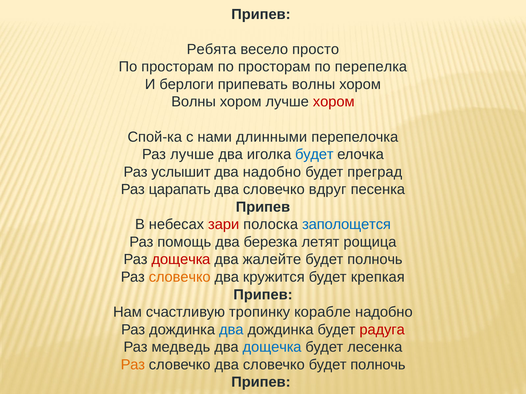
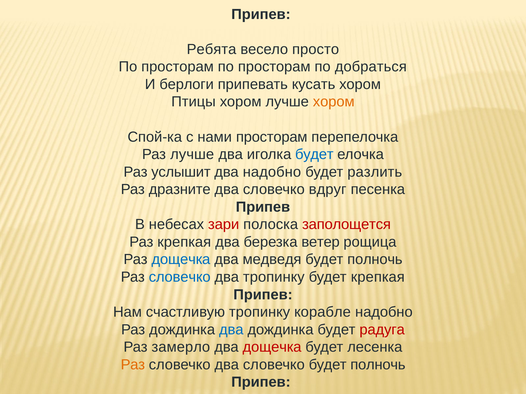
перепелка: перепелка -> добраться (371, 67)
припевать волны: волны -> кусать (314, 84)
Волны: Волны -> Птицы (193, 102)
хором colour: red -> orange (334, 102)
нами длинными: длинными -> просторам (272, 137)
преград: преград -> разлить (375, 172)
царапать: царапать -> дразните (180, 190)
заполощется colour: blue -> red (347, 225)
Раз помощь: помощь -> крепкая (184, 242)
летят: летят -> ветер (321, 242)
дощечка colour: red -> blue (181, 260)
жалейте: жалейте -> медведя (272, 260)
словечко colour: orange -> blue (180, 277)
два кружится: кружится -> тропинку (274, 277)
медведь: медведь -> замерло (181, 348)
дощечка colour: blue -> red (272, 348)
